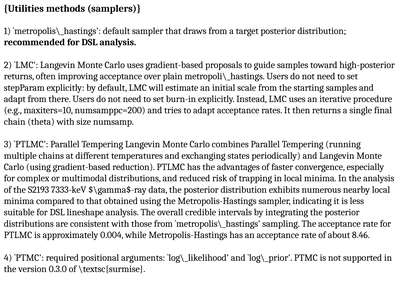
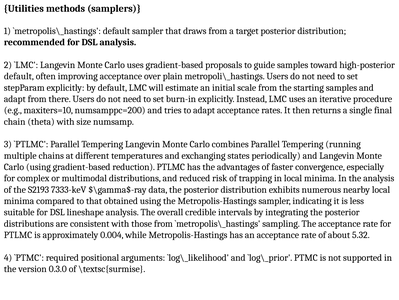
returns: returns -> default (19, 76)
8.46: 8.46 -> 5.32 (361, 234)
